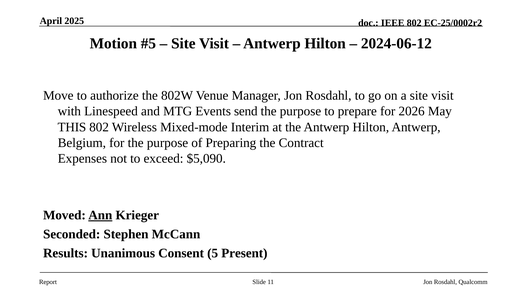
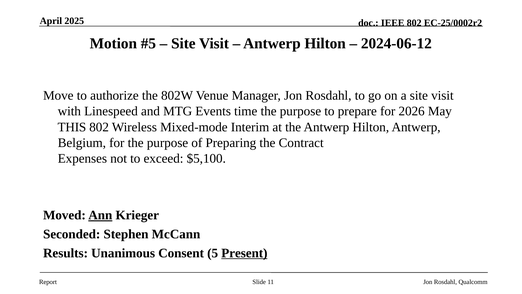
send: send -> time (246, 111)
$5,090: $5,090 -> $5,100 (206, 158)
Present underline: none -> present (244, 253)
